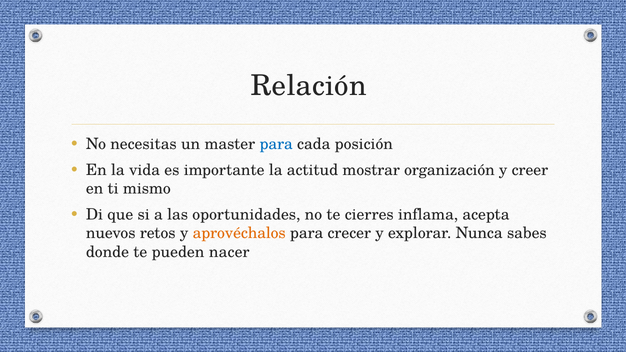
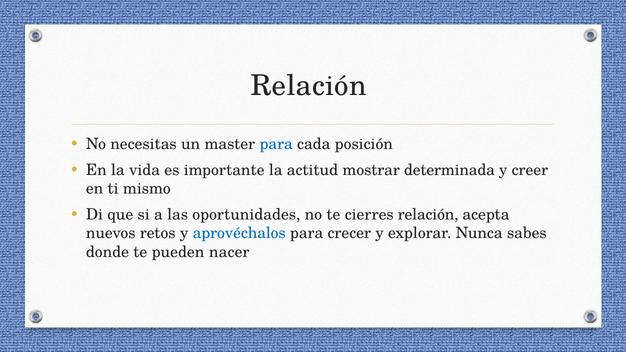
organización: organización -> determinada (449, 170)
cierres inflama: inflama -> relación (428, 215)
aprovéchalos colour: orange -> blue (239, 233)
